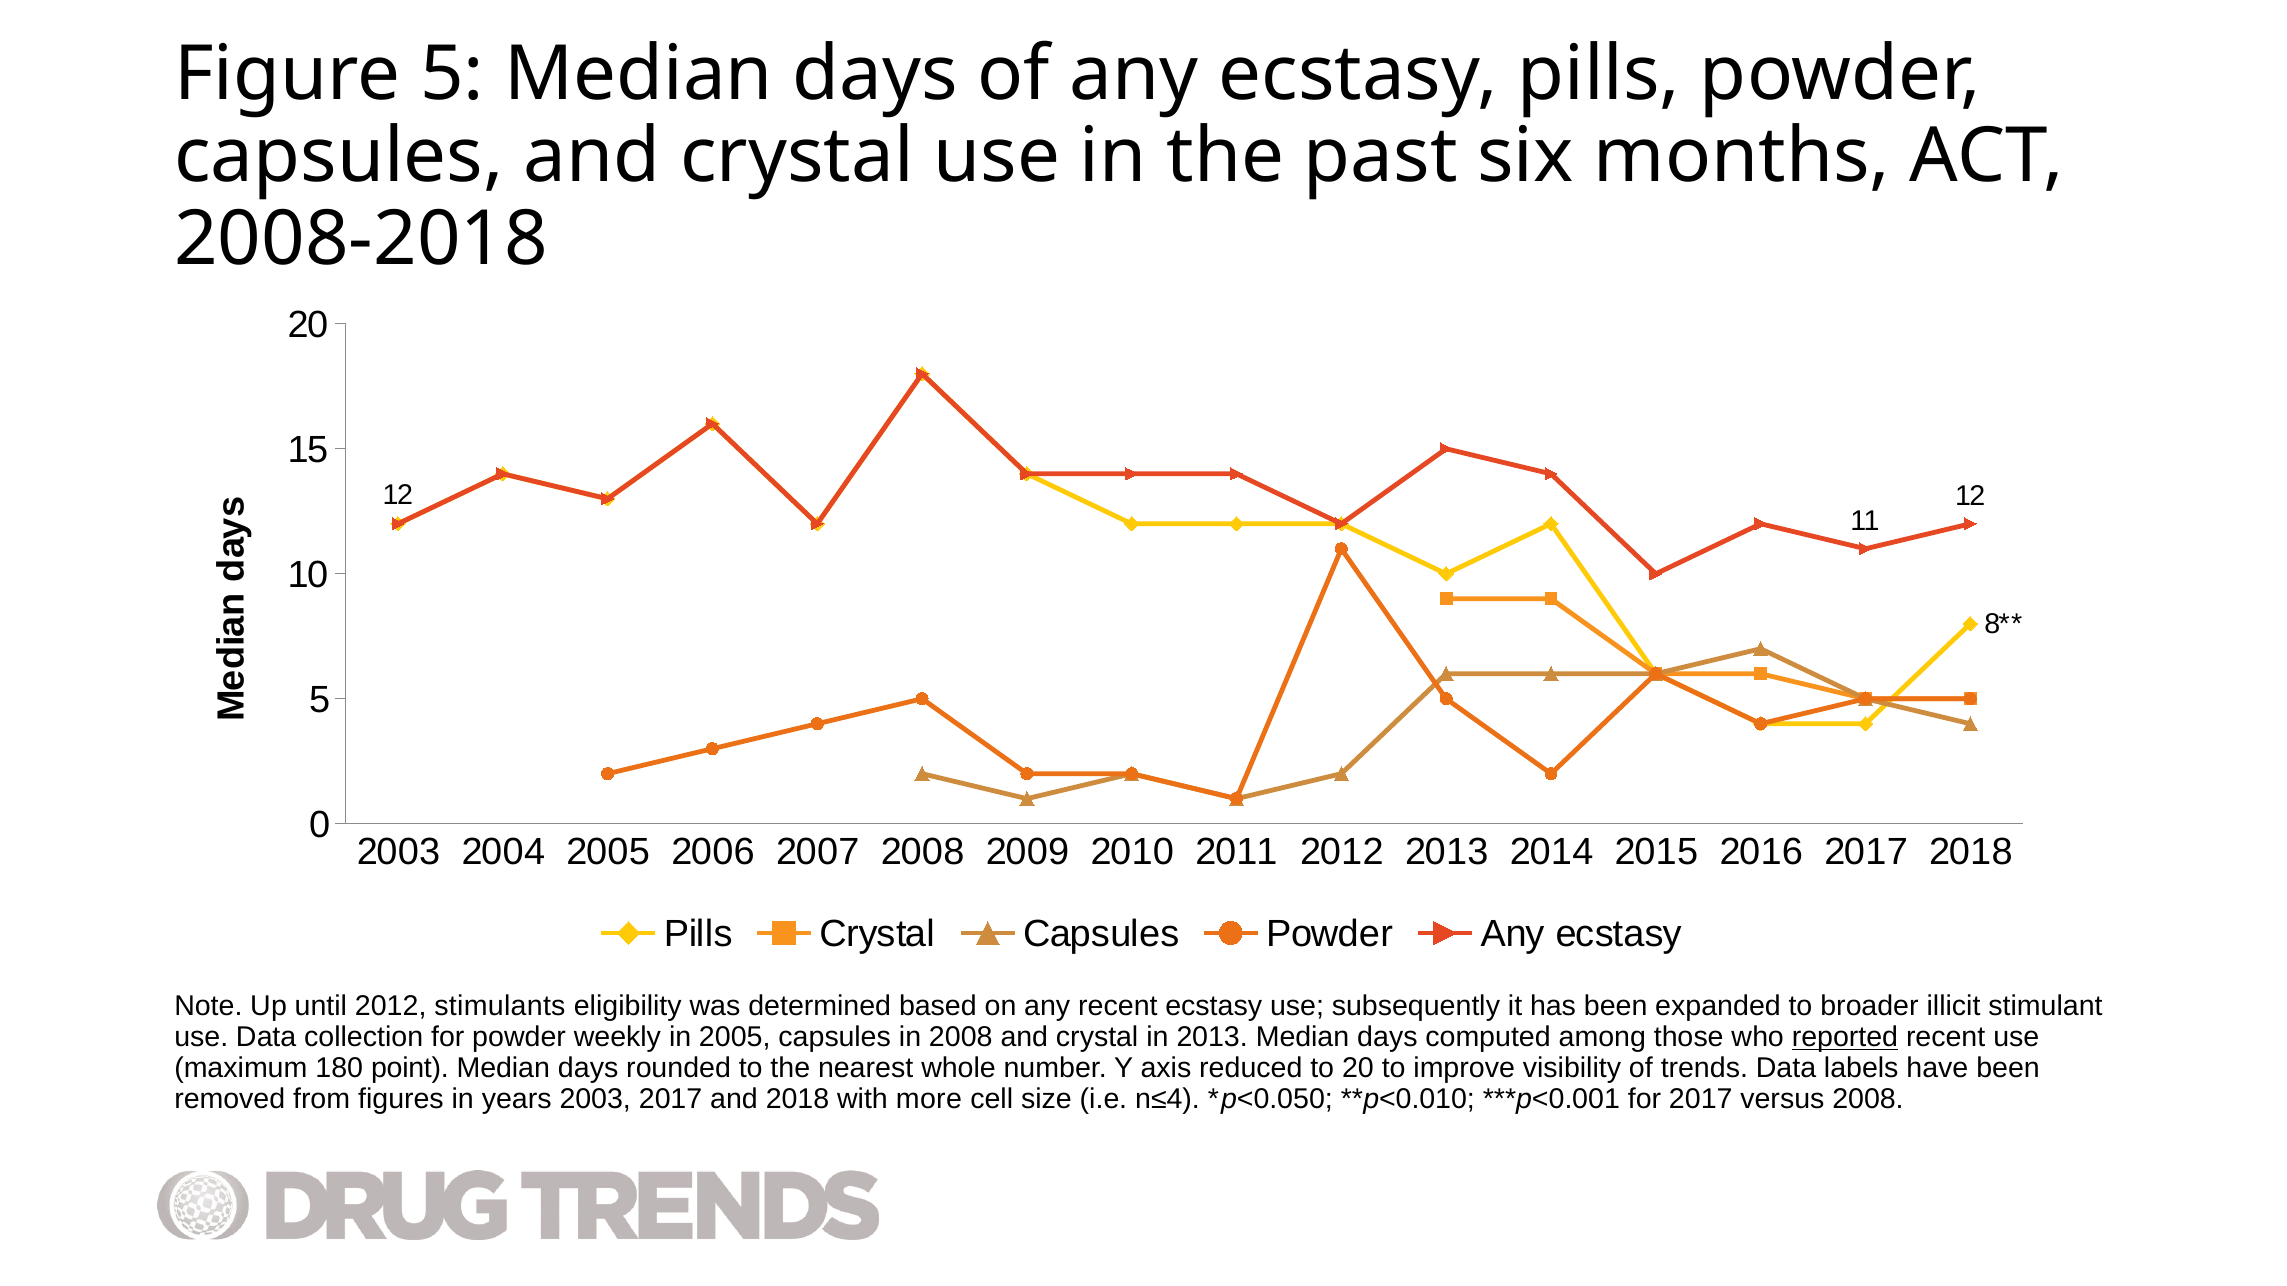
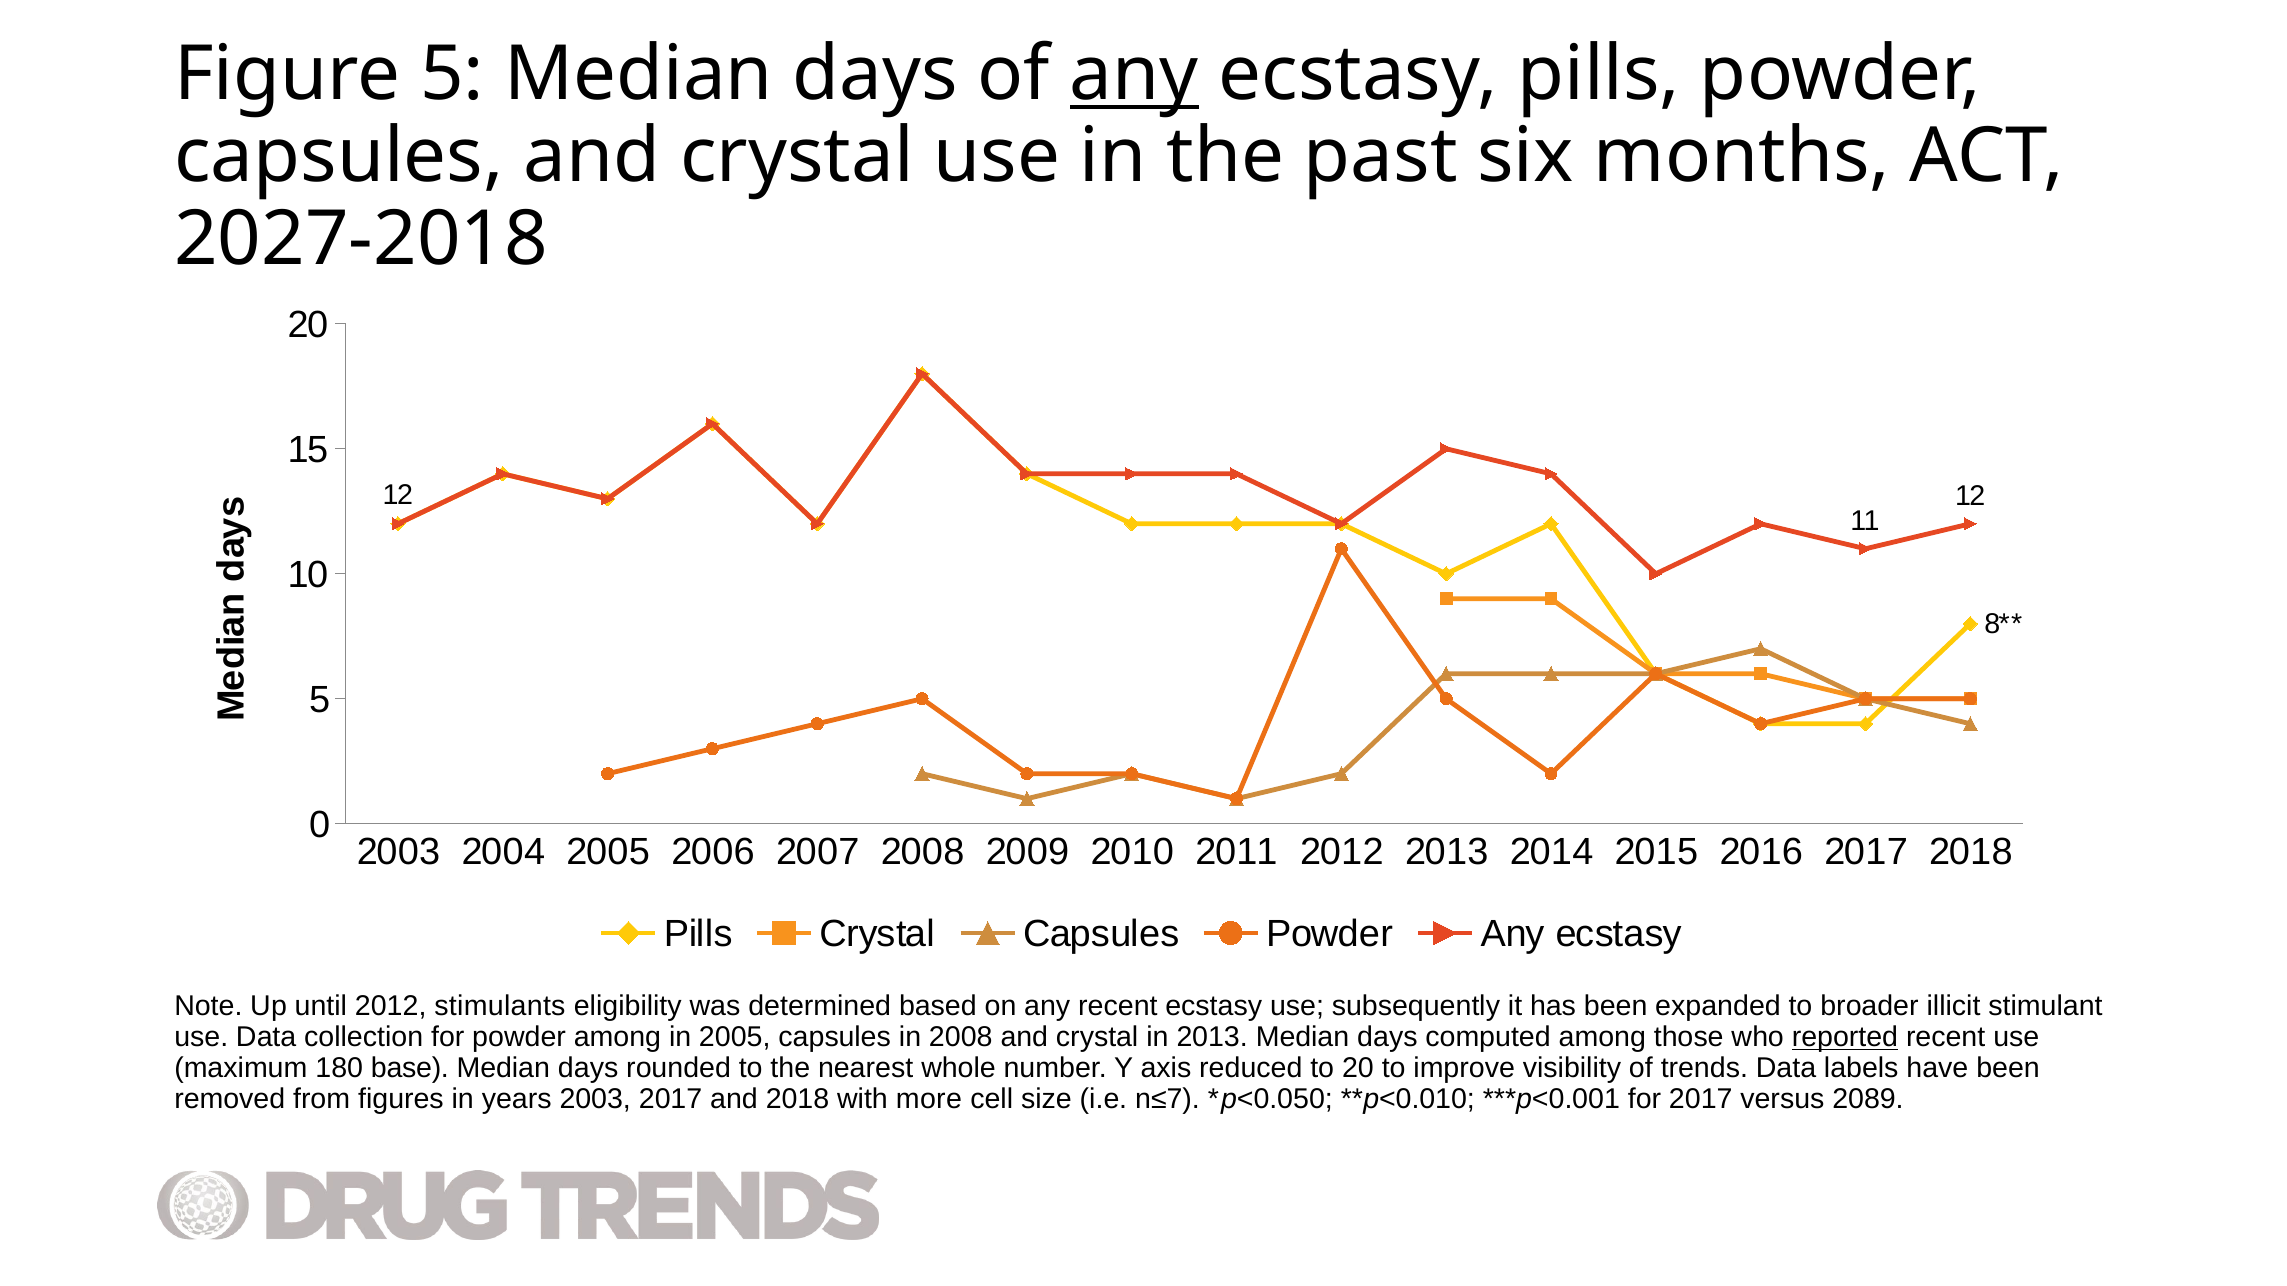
any underline: none -> present (1134, 74)
2008-2018: 2008-2018 -> 2027-2018 (361, 239)
powder weekly: weekly -> among (617, 1038)
point: point -> base (410, 1069)
n≤4: n≤4 -> n≤7 (1168, 1099)
versus 2008: 2008 -> 2089 (1868, 1099)
